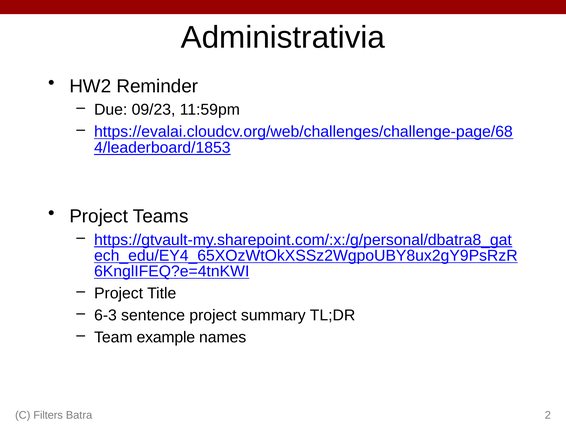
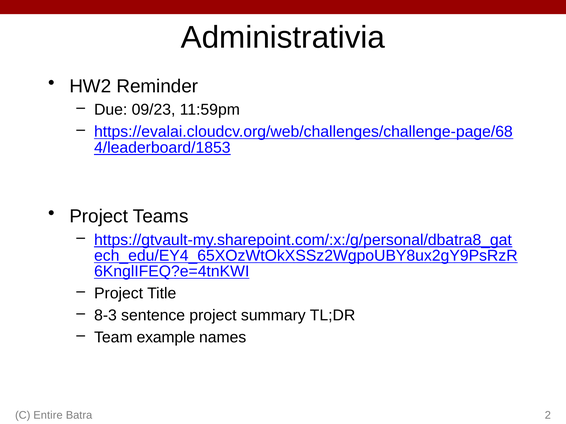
6-3: 6-3 -> 8-3 (105, 316)
Filters: Filters -> Entire (48, 416)
